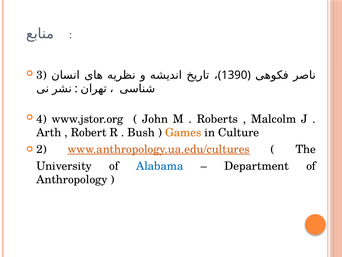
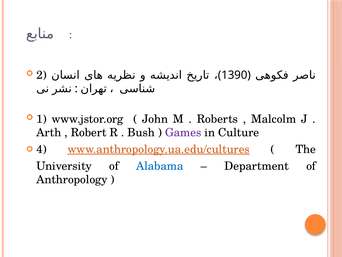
3: 3 -> 2 (41, 75)
4: 4 -> 1 (41, 119)
Games colour: orange -> purple (183, 132)
2: 2 -> 4 (41, 149)
